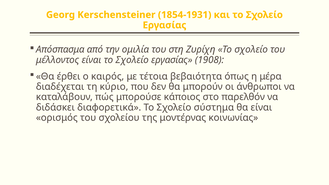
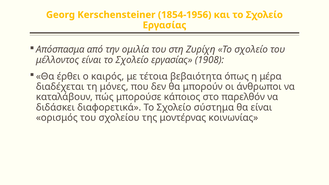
1854-1931: 1854-1931 -> 1854-1956 (185, 15)
κύριο: κύριο -> μόνες (114, 87)
